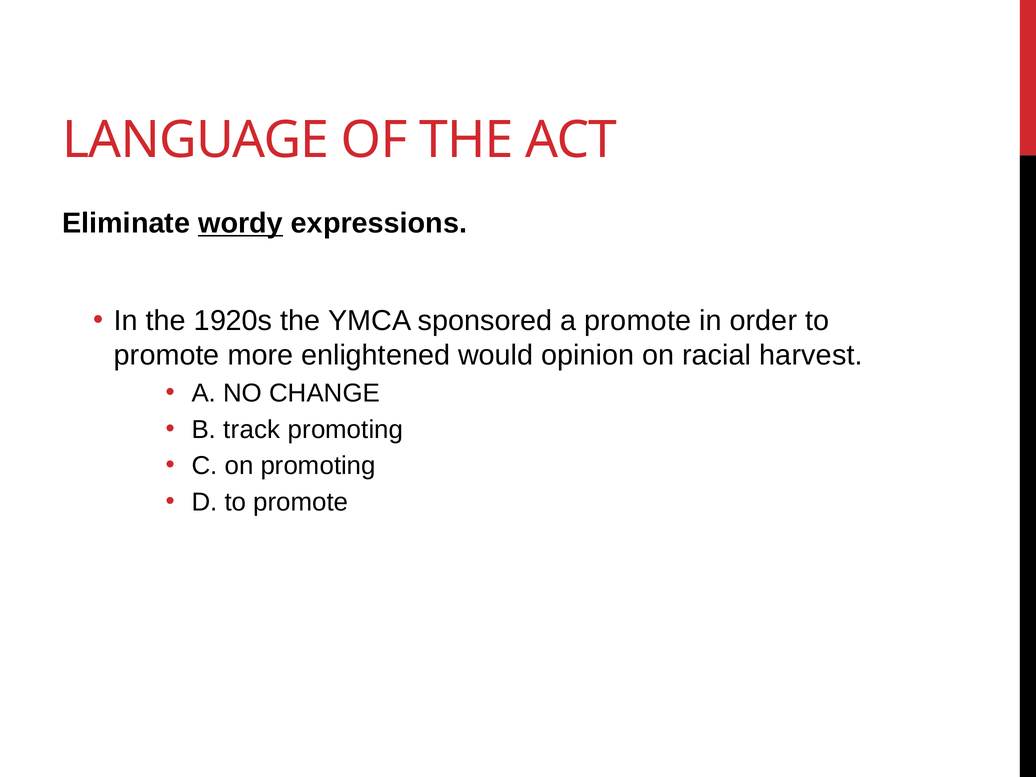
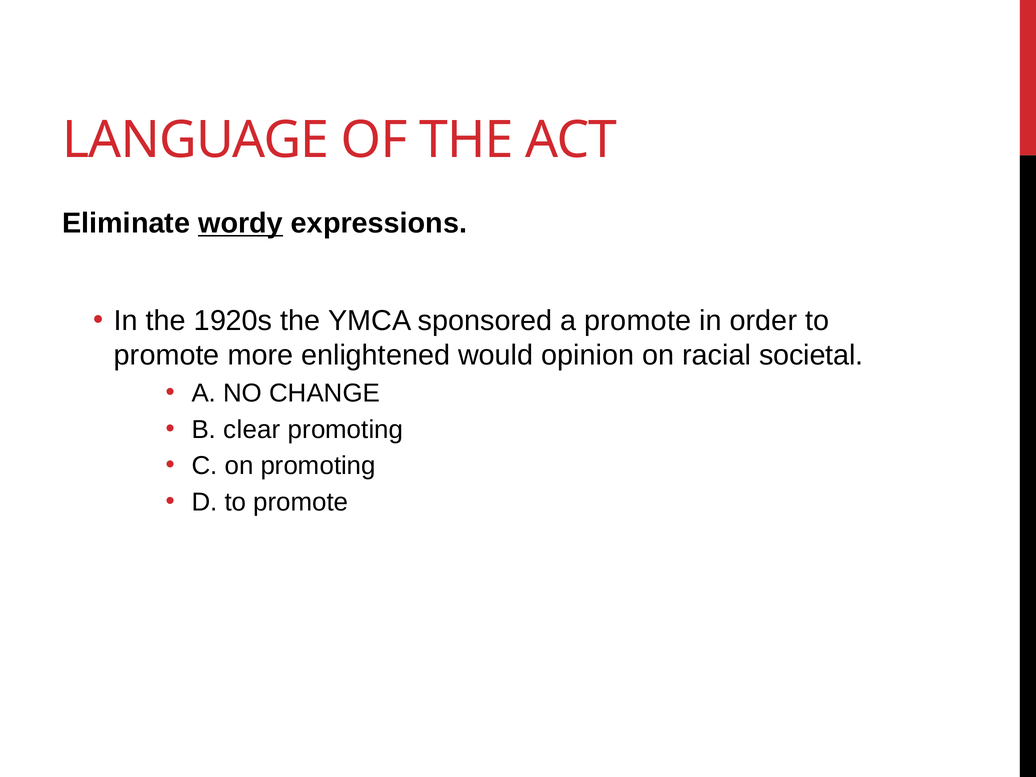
harvest: harvest -> societal (811, 355)
track: track -> clear (252, 430)
